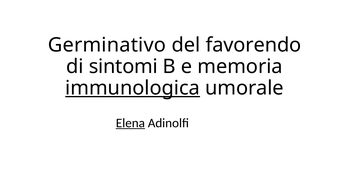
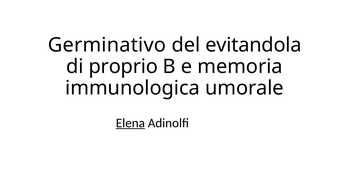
favorendo: favorendo -> evitandola (253, 45)
sintomi: sintomi -> proprio (123, 67)
immunologica underline: present -> none (133, 88)
